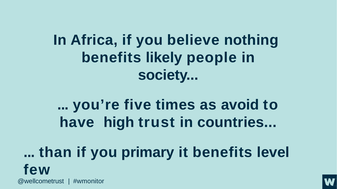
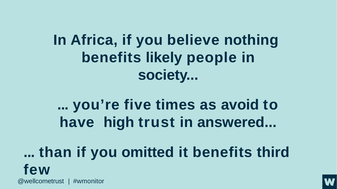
countries: countries -> answered (237, 123)
primary: primary -> omitted (148, 153)
level: level -> third (273, 153)
